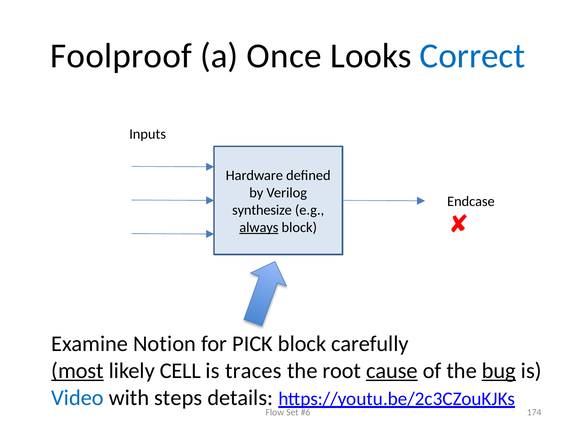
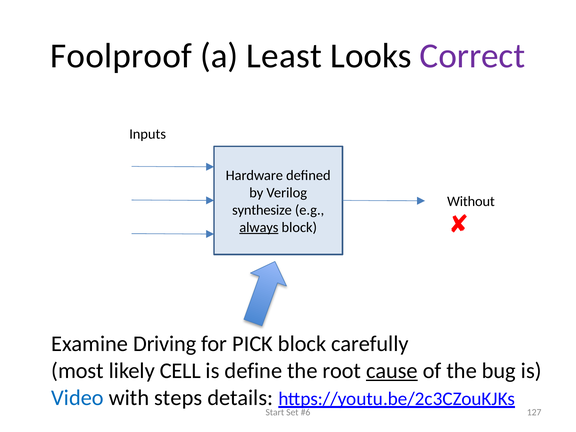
Once: Once -> Least (284, 56)
Correct colour: blue -> purple (472, 56)
Endcase: Endcase -> Without (471, 201)
Notion: Notion -> Driving (165, 344)
most underline: present -> none (78, 371)
traces: traces -> define (253, 371)
bug underline: present -> none (499, 371)
Flow: Flow -> Start (275, 412)
174: 174 -> 127 (534, 412)
